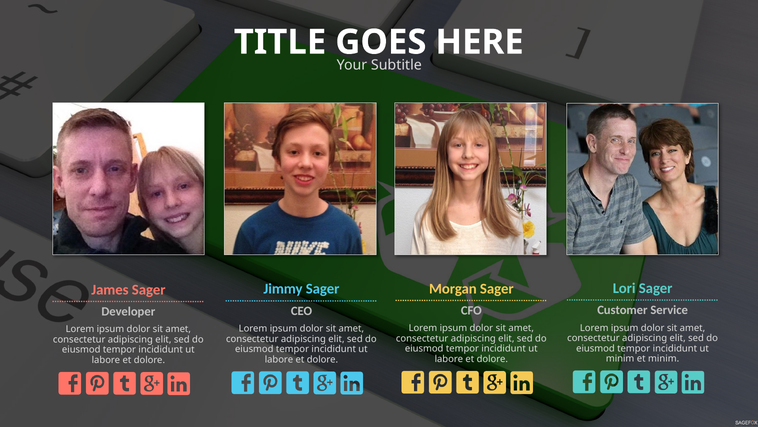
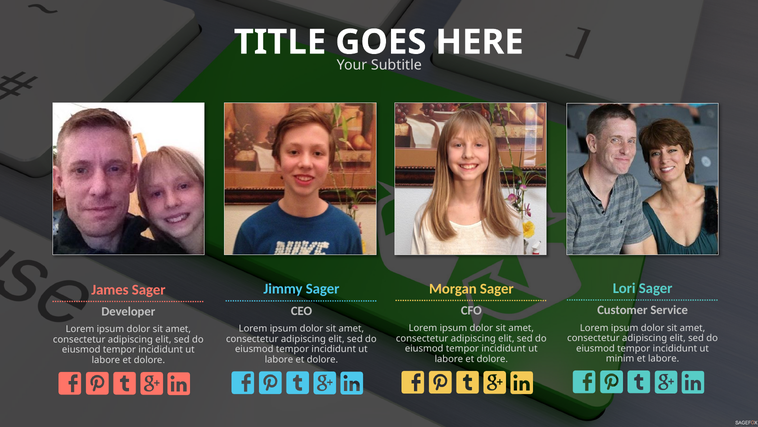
et minim: minim -> labore (664, 358)
